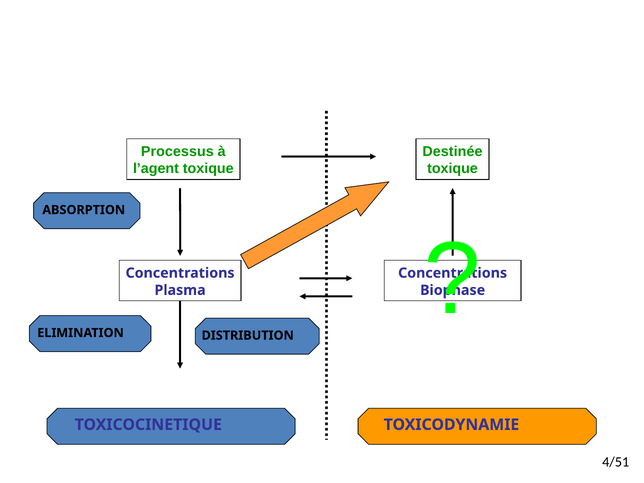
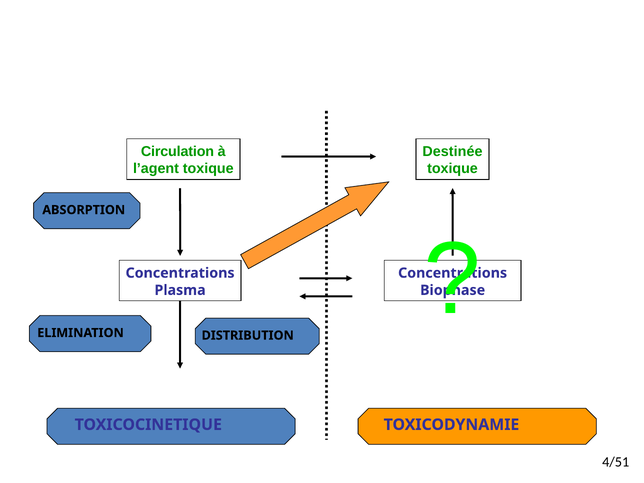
Processus: Processus -> Circulation (177, 152)
